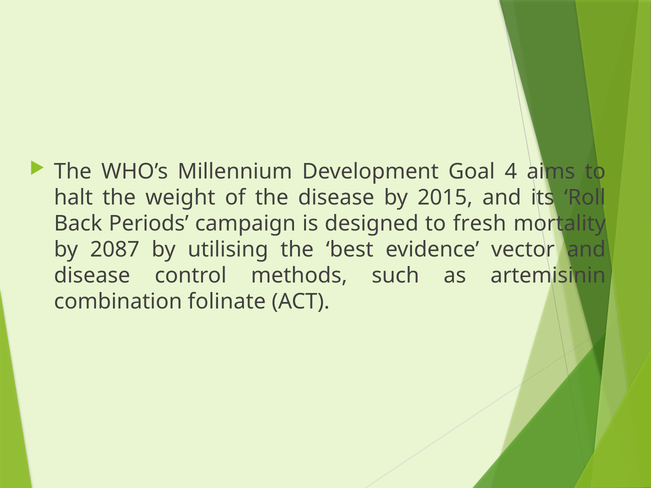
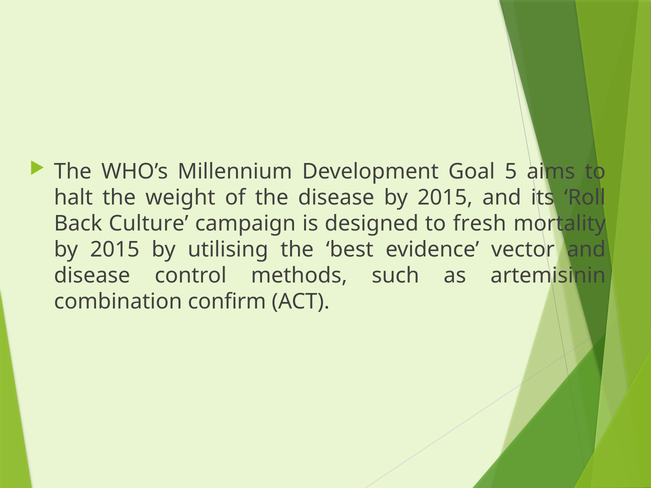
4: 4 -> 5 (511, 172)
Periods: Periods -> Culture (149, 224)
2087: 2087 -> 2015 (115, 250)
folinate: folinate -> confirm (227, 302)
